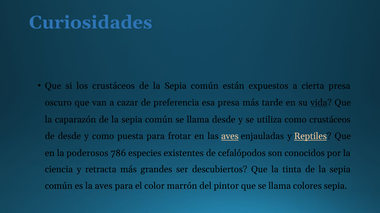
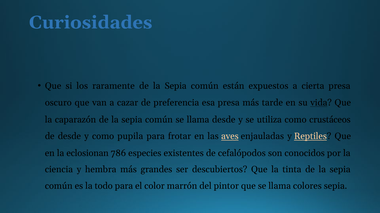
los crustáceos: crustáceos -> raramente (114, 86)
puesta: puesta -> pupila (130, 137)
poderosos: poderosos -> eclosionan (88, 154)
retracta: retracta -> hembra (101, 170)
la aves: aves -> todo (104, 186)
